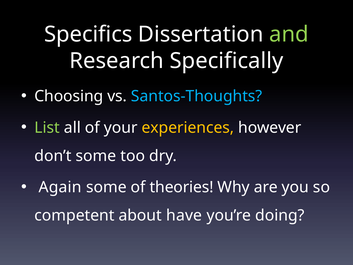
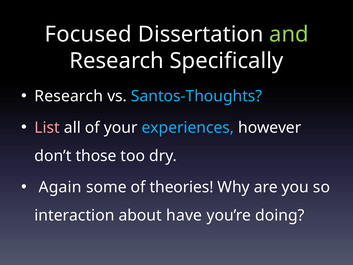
Specifics: Specifics -> Focused (88, 34)
Choosing: Choosing -> Research (69, 96)
List colour: light green -> pink (47, 127)
experiences colour: yellow -> light blue (188, 127)
don’t some: some -> those (96, 156)
competent: competent -> interaction (74, 215)
